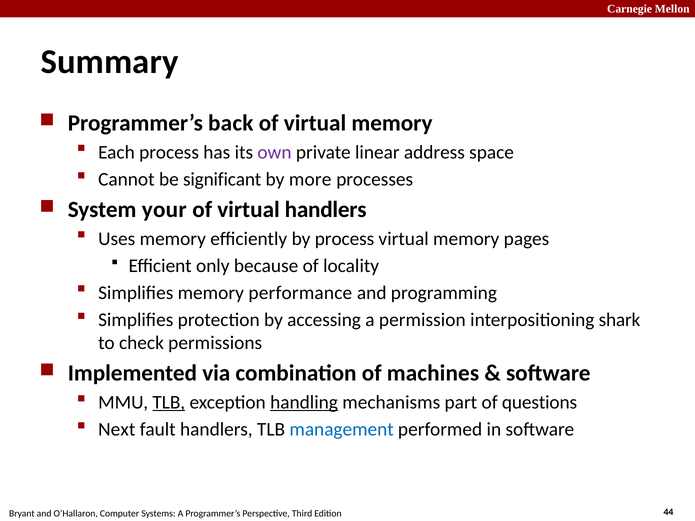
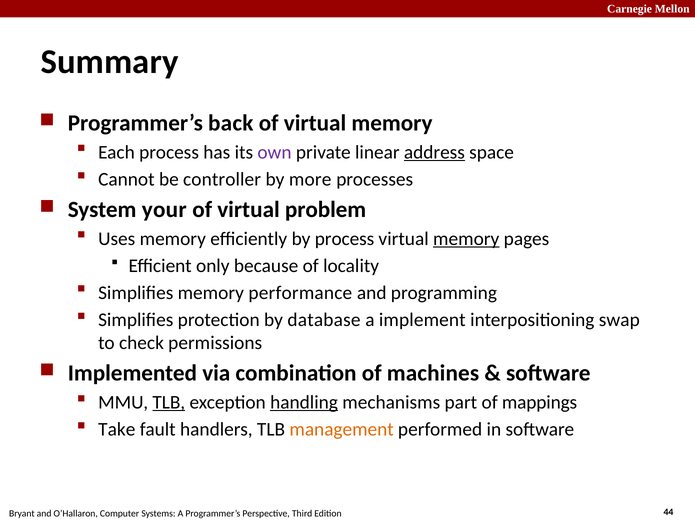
address underline: none -> present (434, 152)
significant: significant -> controller (222, 179)
virtual handlers: handlers -> problem (326, 210)
memory underline: none -> present (466, 239)
accessing: accessing -> database (324, 320)
permission: permission -> implement (422, 320)
shark: shark -> swap (619, 320)
questions: questions -> mappings (540, 403)
Next: Next -> Take (117, 430)
management colour: blue -> orange (342, 430)
